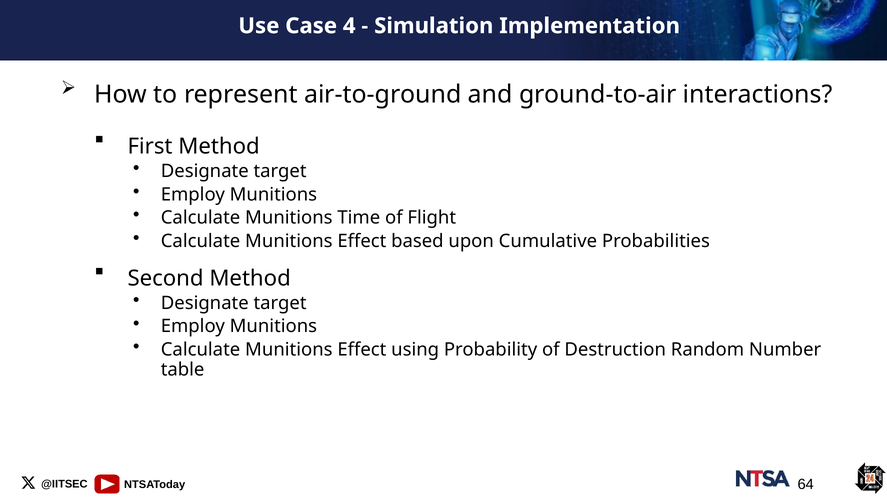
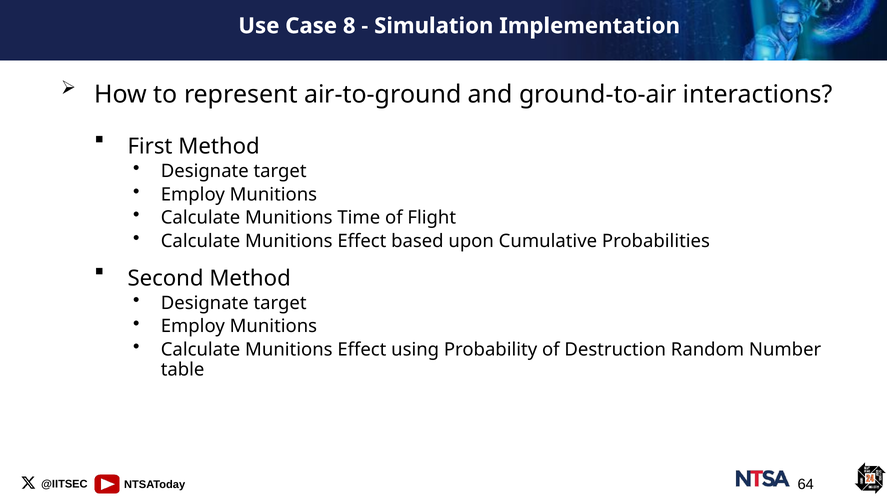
4: 4 -> 8 (349, 26)
